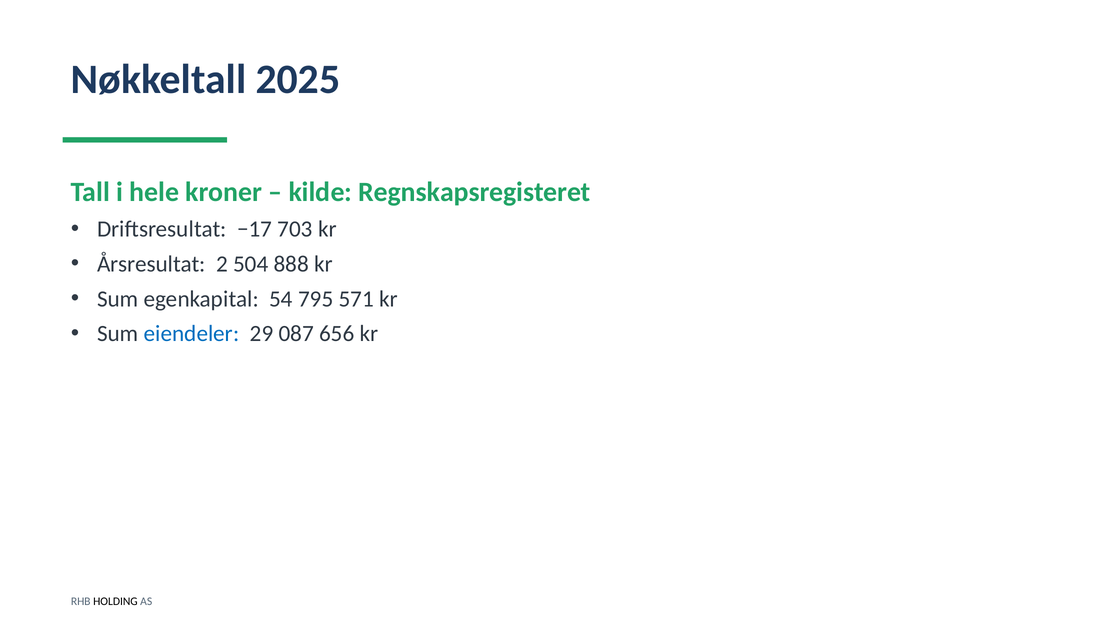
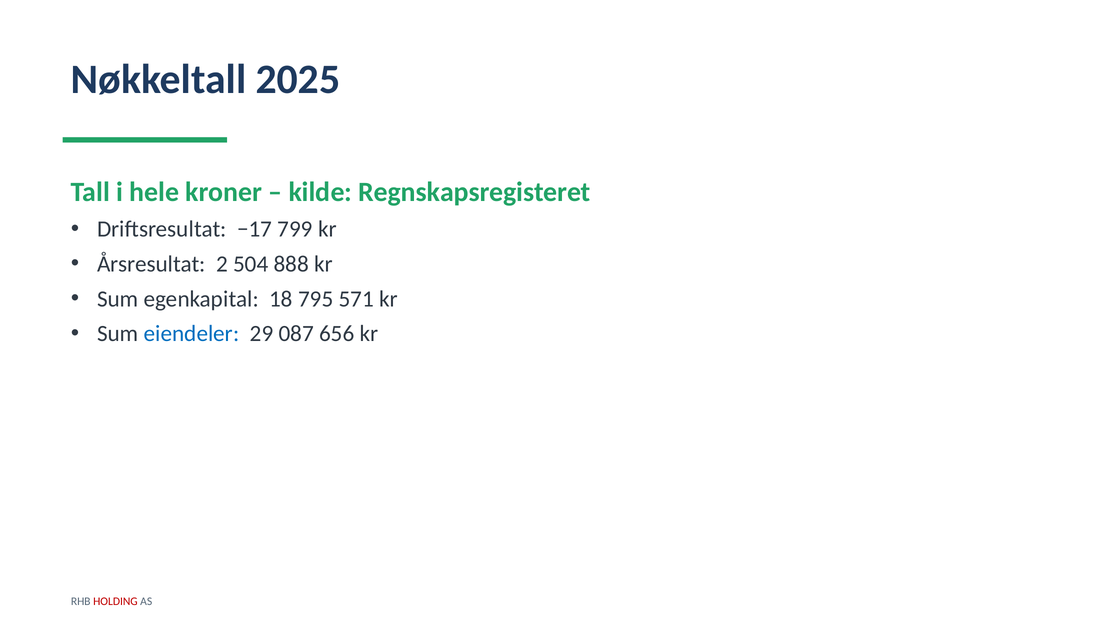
703: 703 -> 799 (295, 229)
54: 54 -> 18 (281, 299)
HOLDING colour: black -> red (115, 601)
